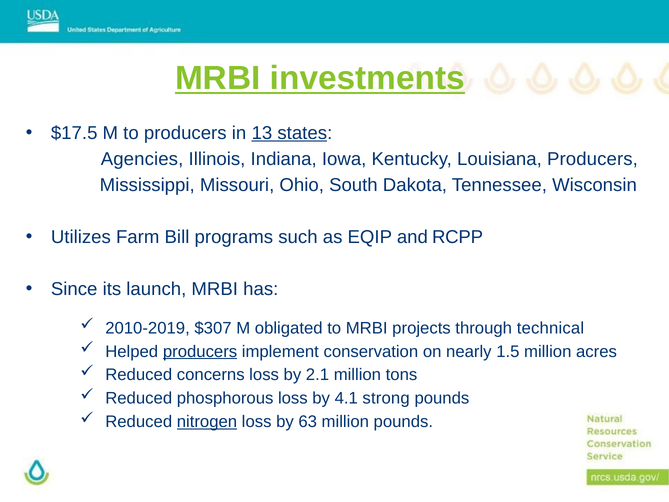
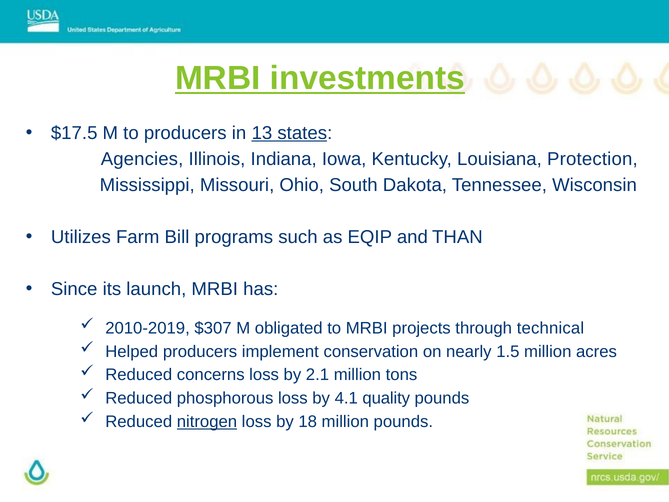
Louisiana Producers: Producers -> Protection (592, 159)
RCPP: RCPP -> THAN (457, 237)
producers underline: present -> none (200, 351)
strong: strong -> quality (386, 398)
63: 63 -> 18 (308, 422)
